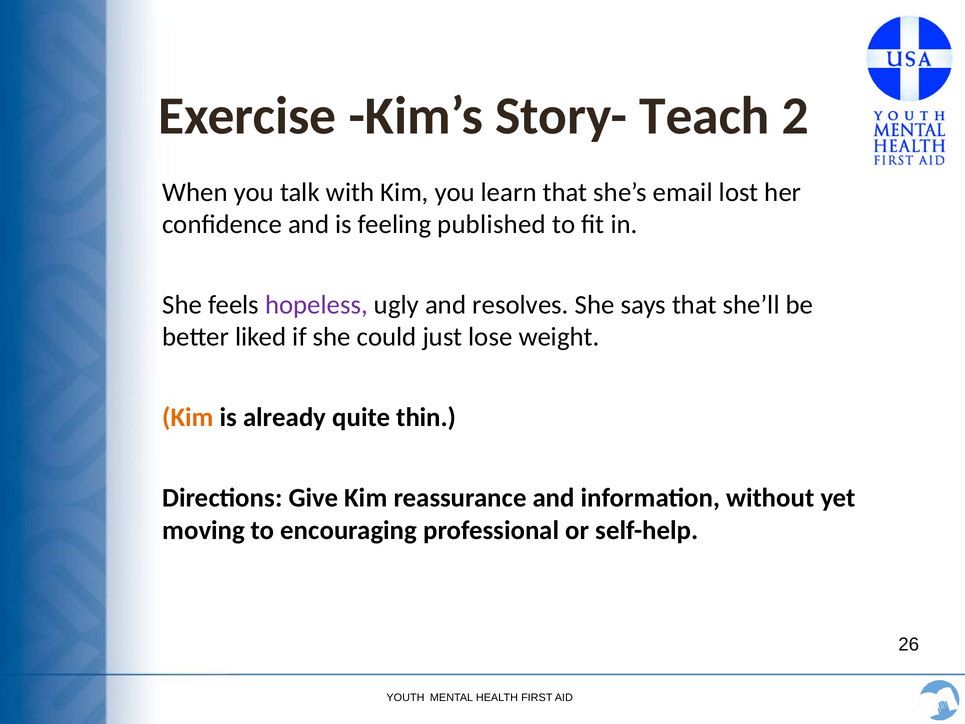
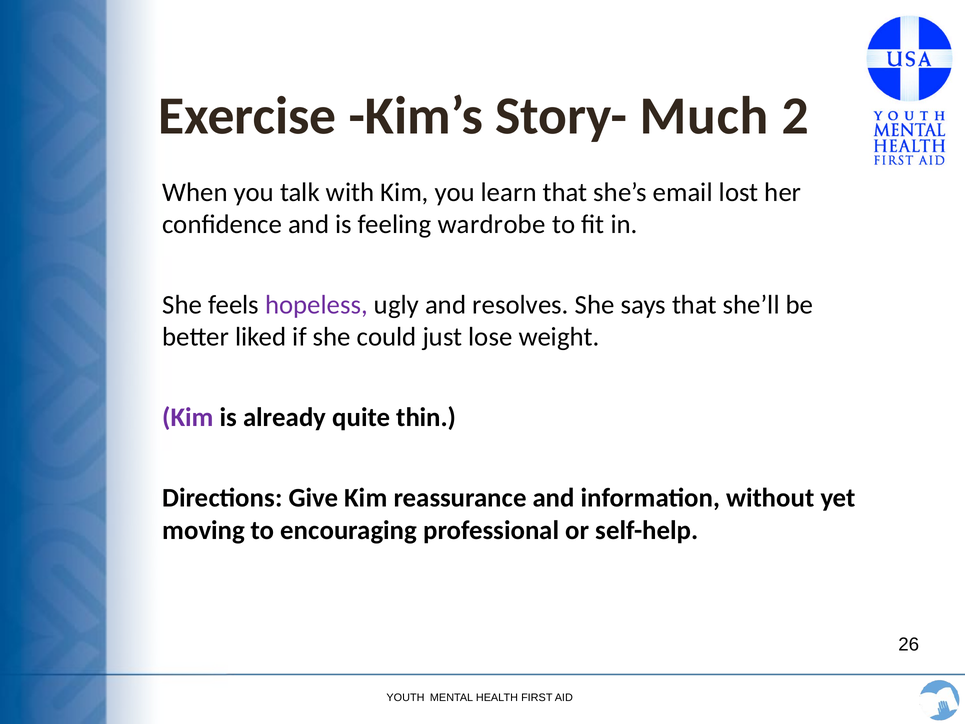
Teach: Teach -> Much (704, 116)
published: published -> wardrobe (492, 224)
Kim colour: orange -> purple (188, 417)
